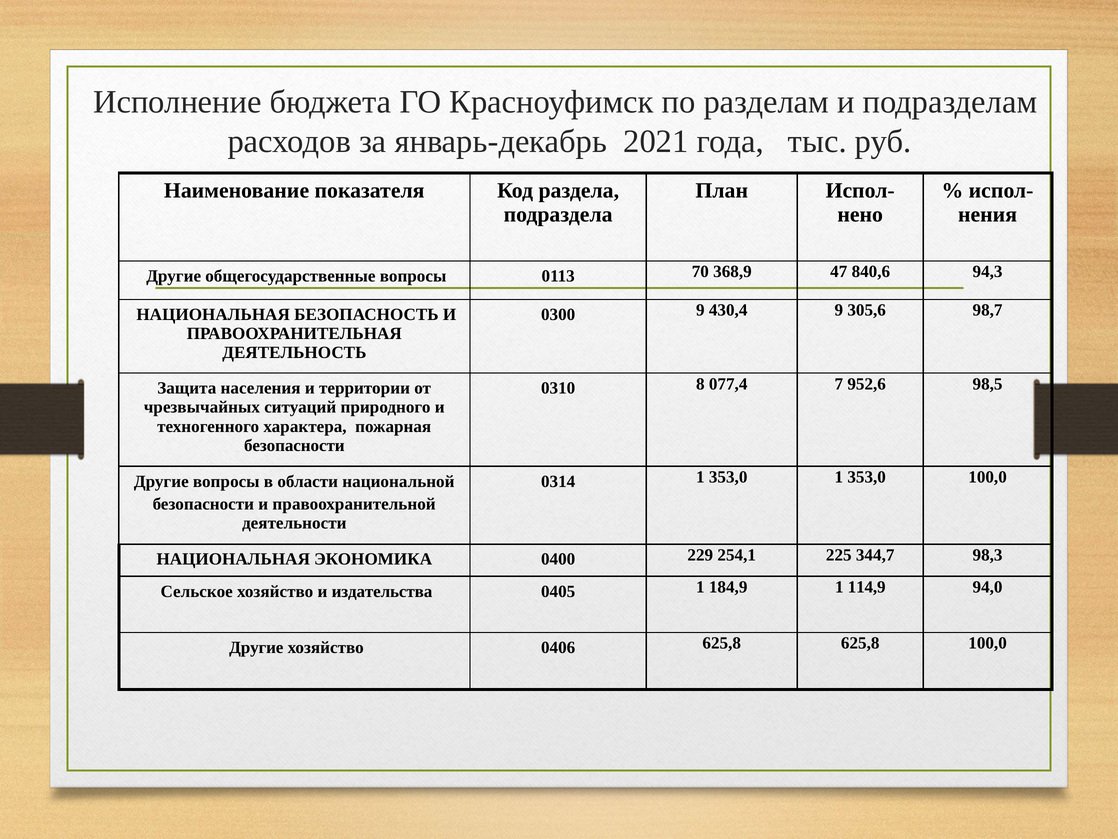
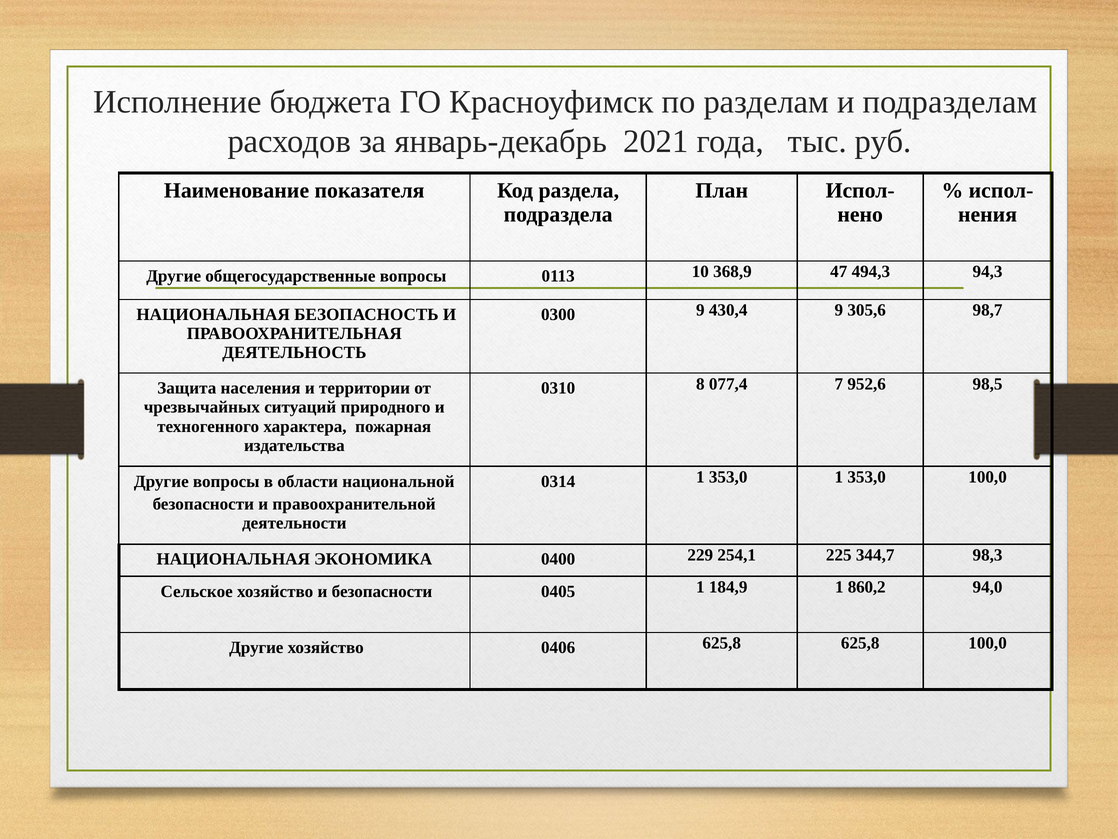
70: 70 -> 10 (700, 272)
840,6: 840,6 -> 494,3 (871, 272)
безопасности: безопасности -> издательства (294, 445)
и издательства: издательства -> безопасности (382, 591)
114,9: 114,9 -> 860,2 (867, 587)
